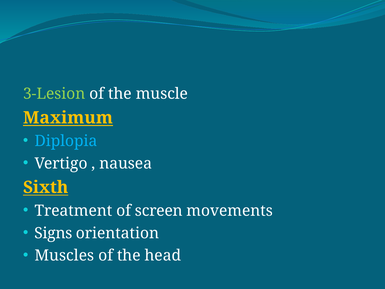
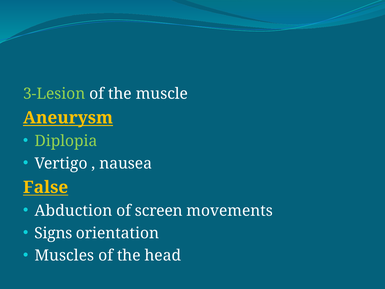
Maximum: Maximum -> Aneurysm (68, 118)
Diplopia colour: light blue -> light green (66, 141)
Sixth: Sixth -> False (46, 187)
Treatment: Treatment -> Abduction (73, 210)
